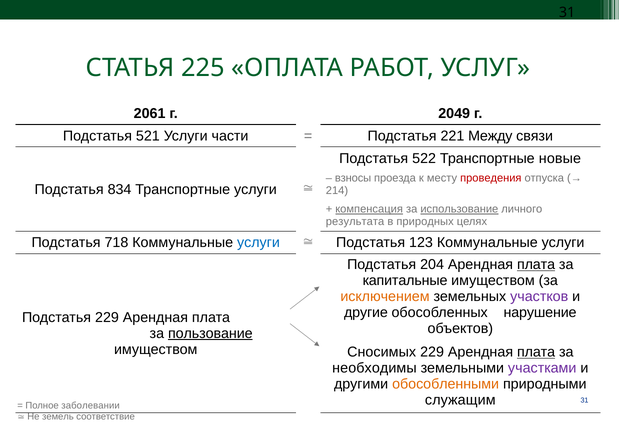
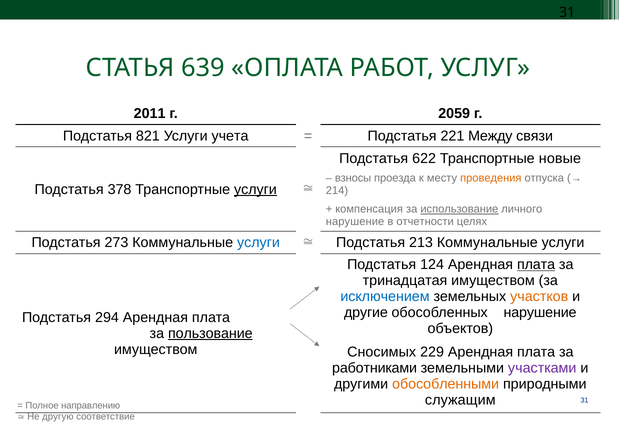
225: 225 -> 639 (203, 68)
2061: 2061 -> 2011 (150, 113)
2049: 2049 -> 2059 (454, 113)
521: 521 -> 821 (148, 136)
части: части -> учета (230, 136)
522: 522 -> 622 (424, 158)
проведения colour: red -> orange (491, 178)
834: 834 -> 378 (120, 189)
услуги underline: none -> present (255, 189)
компенсация underline: present -> none (369, 209)
результата: результата -> нарушение (355, 222)
природных: природных -> отчетности (425, 222)
718: 718 -> 273 (116, 242)
123: 123 -> 213 (421, 242)
204: 204 -> 124 (432, 264)
капитальные: капитальные -> тринадцатая (405, 280)
исключением colour: orange -> blue (385, 296)
участков colour: purple -> orange (539, 296)
Подстатья 229: 229 -> 294 (107, 317)
плата underline: present -> none (536, 352)
необходимы: необходимы -> работниками (375, 368)
заболевании: заболевании -> направлению (91, 405)
земель: земель -> другую (58, 416)
